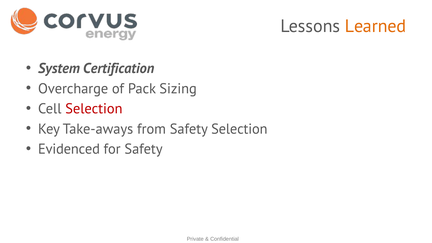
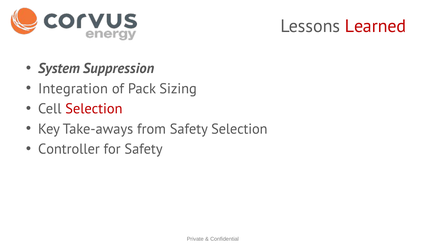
Learned colour: orange -> red (375, 26)
Certification: Certification -> Suppression (119, 69)
Overcharge: Overcharge -> Integration (73, 89)
Evidenced: Evidenced -> Controller (69, 149)
